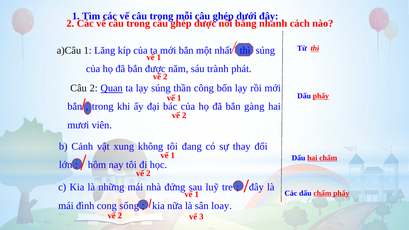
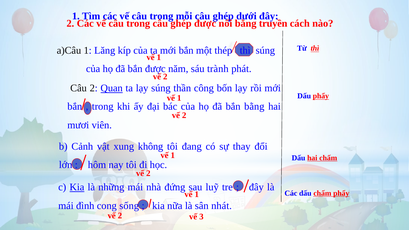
nhanh: nhanh -> truyền (273, 23)
nhất: nhất -> thép (223, 50)
bắn gàng: gàng -> bằng (254, 107)
Kia underline: none -> present (77, 187)
loay: loay -> nhát (222, 206)
